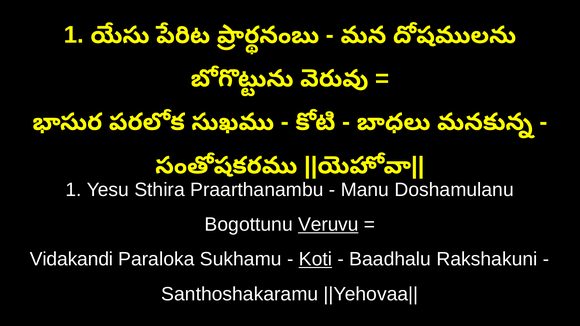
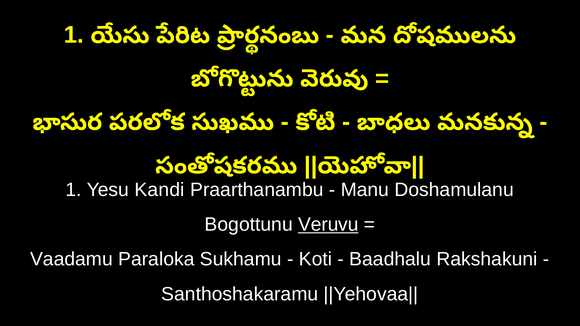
Sthira: Sthira -> Kandi (159, 190)
Vidakandi: Vidakandi -> Vaadamu (71, 259)
Koti underline: present -> none (315, 259)
